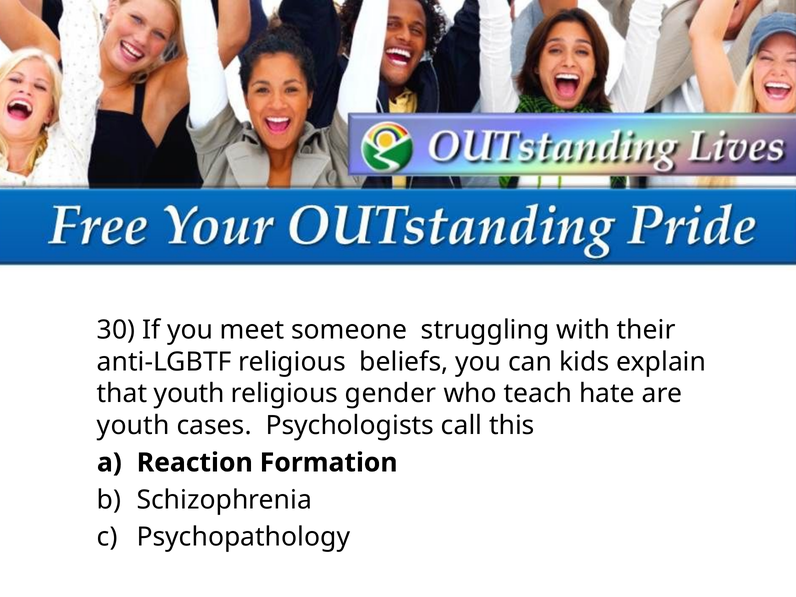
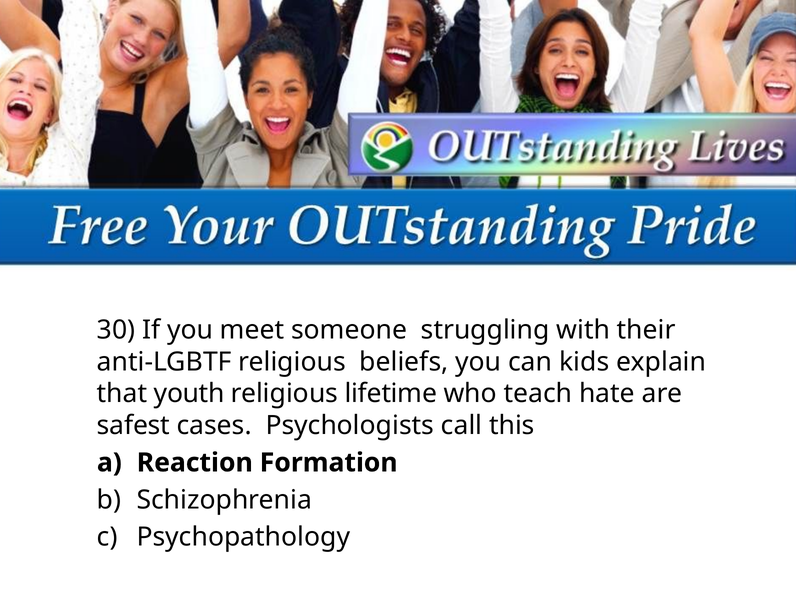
gender: gender -> lifetime (391, 394)
youth: youth -> safest (133, 425)
